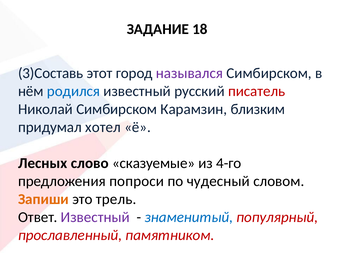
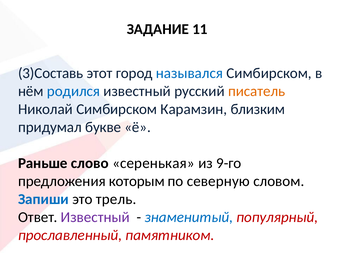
18: 18 -> 11 (200, 29)
назывался colour: purple -> blue (189, 73)
писатель colour: red -> orange (257, 91)
хотел: хотел -> букве (103, 128)
Лесных: Лесных -> Раньше (43, 164)
сказуемые: сказуемые -> серенькая (153, 164)
4-го: 4-го -> 9-го (229, 164)
попроси: попроси -> которым (137, 182)
чудесный: чудесный -> северную (218, 182)
Запиши colour: orange -> blue (43, 200)
